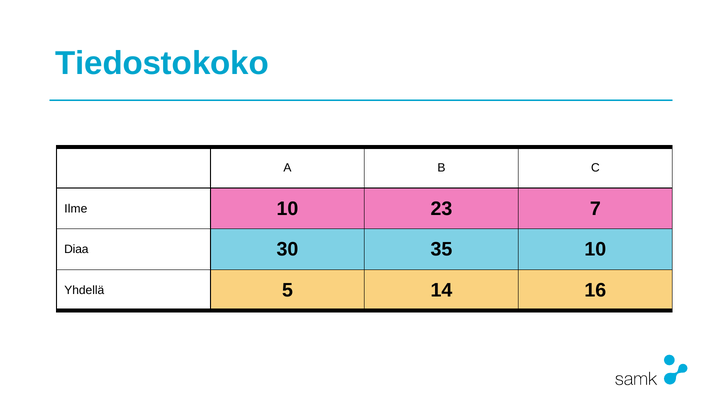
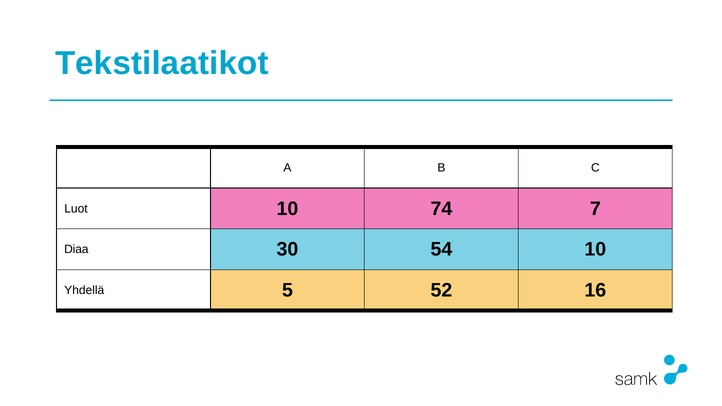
Tiedostokoko: Tiedostokoko -> Tekstilaatikot (162, 63)
Ilme: Ilme -> Luot (76, 209)
23: 23 -> 74 (441, 209)
35: 35 -> 54 (441, 250)
14: 14 -> 52 (441, 290)
